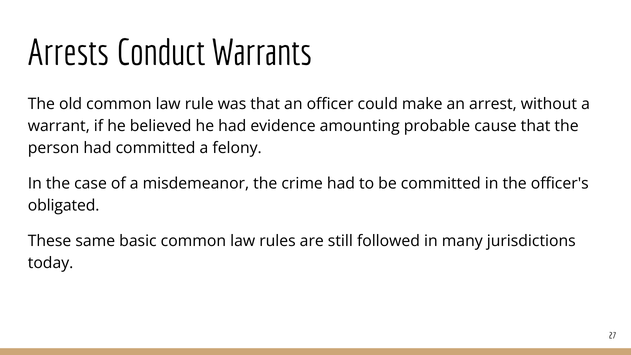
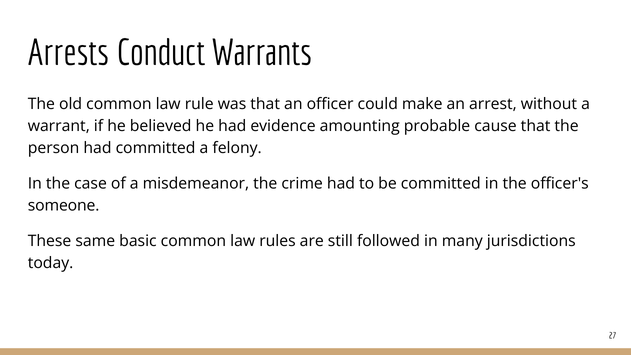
obligated: obligated -> someone (64, 205)
